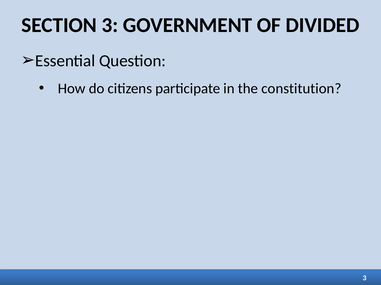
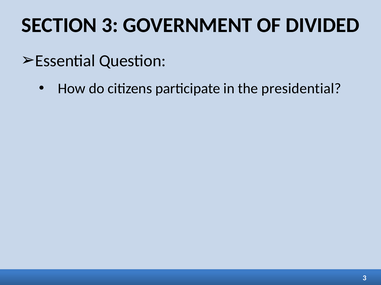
constitution: constitution -> presidential (301, 89)
